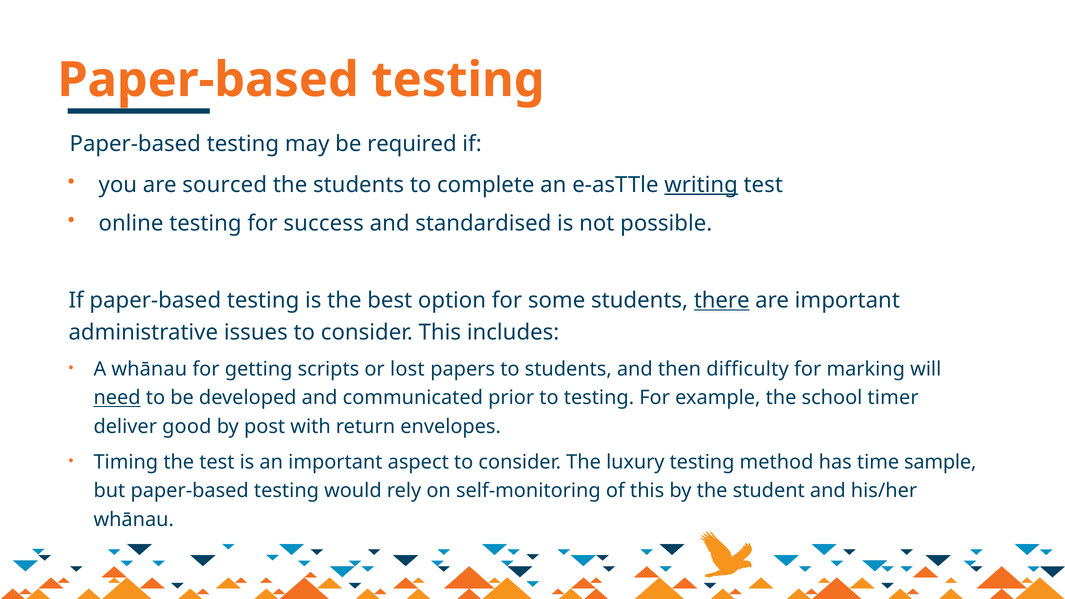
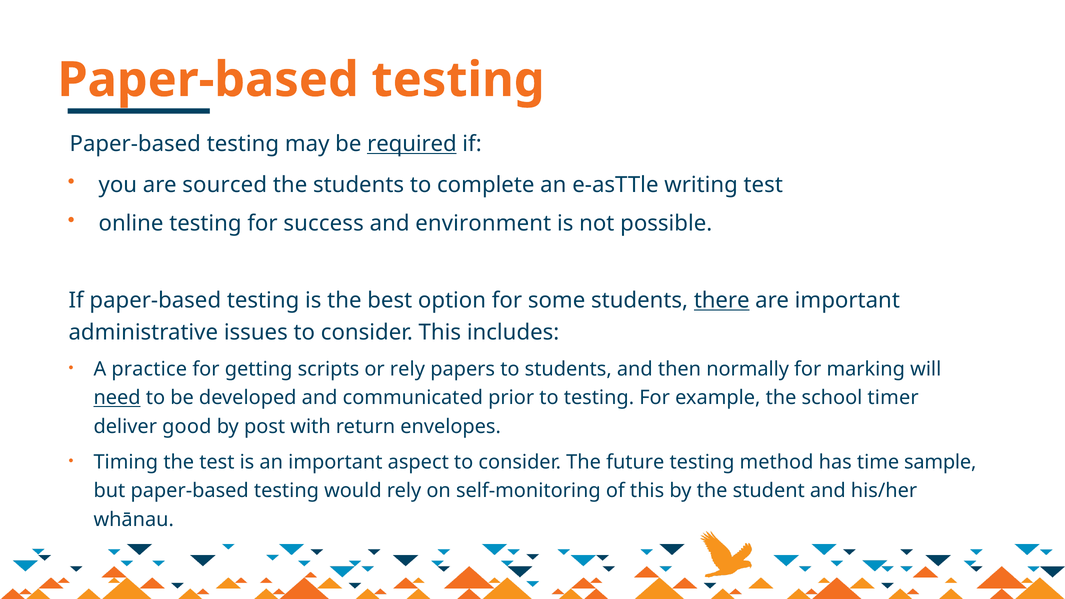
required underline: none -> present (412, 144)
writing underline: present -> none (701, 185)
standardised: standardised -> environment (483, 223)
A whānau: whānau -> practice (149, 369)
or lost: lost -> rely (407, 369)
difficulty: difficulty -> normally (748, 369)
luxury: luxury -> future (635, 462)
